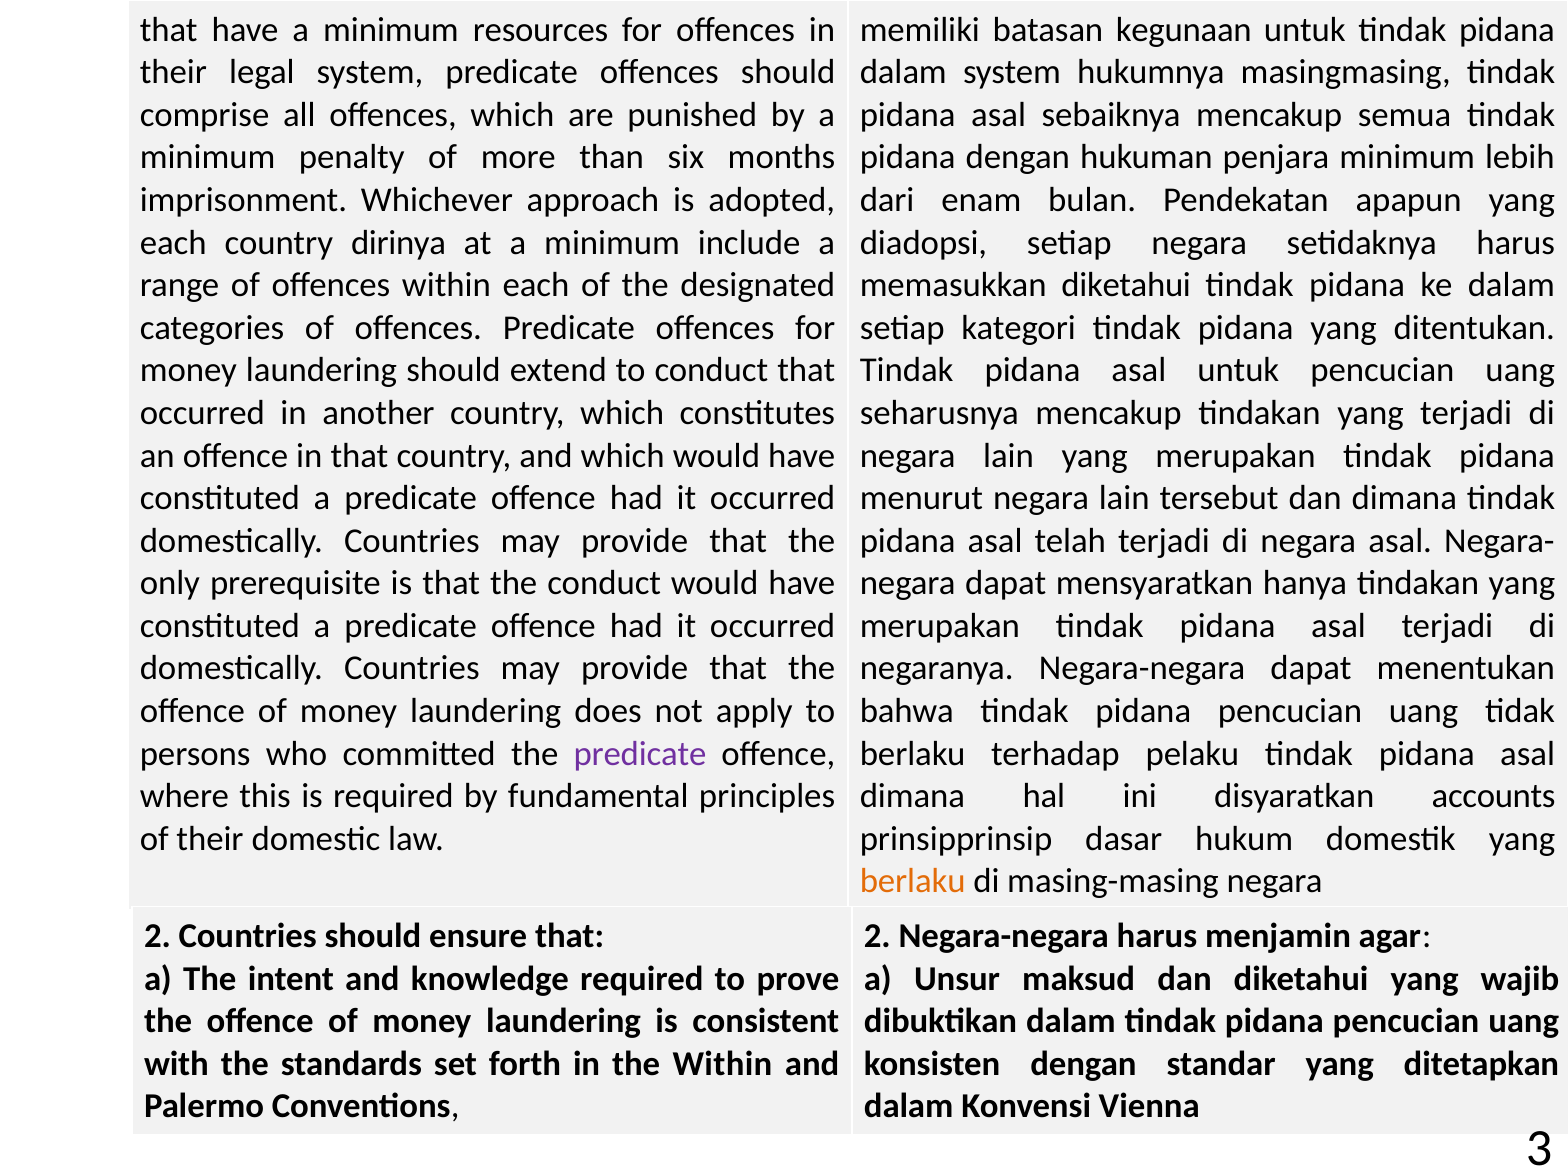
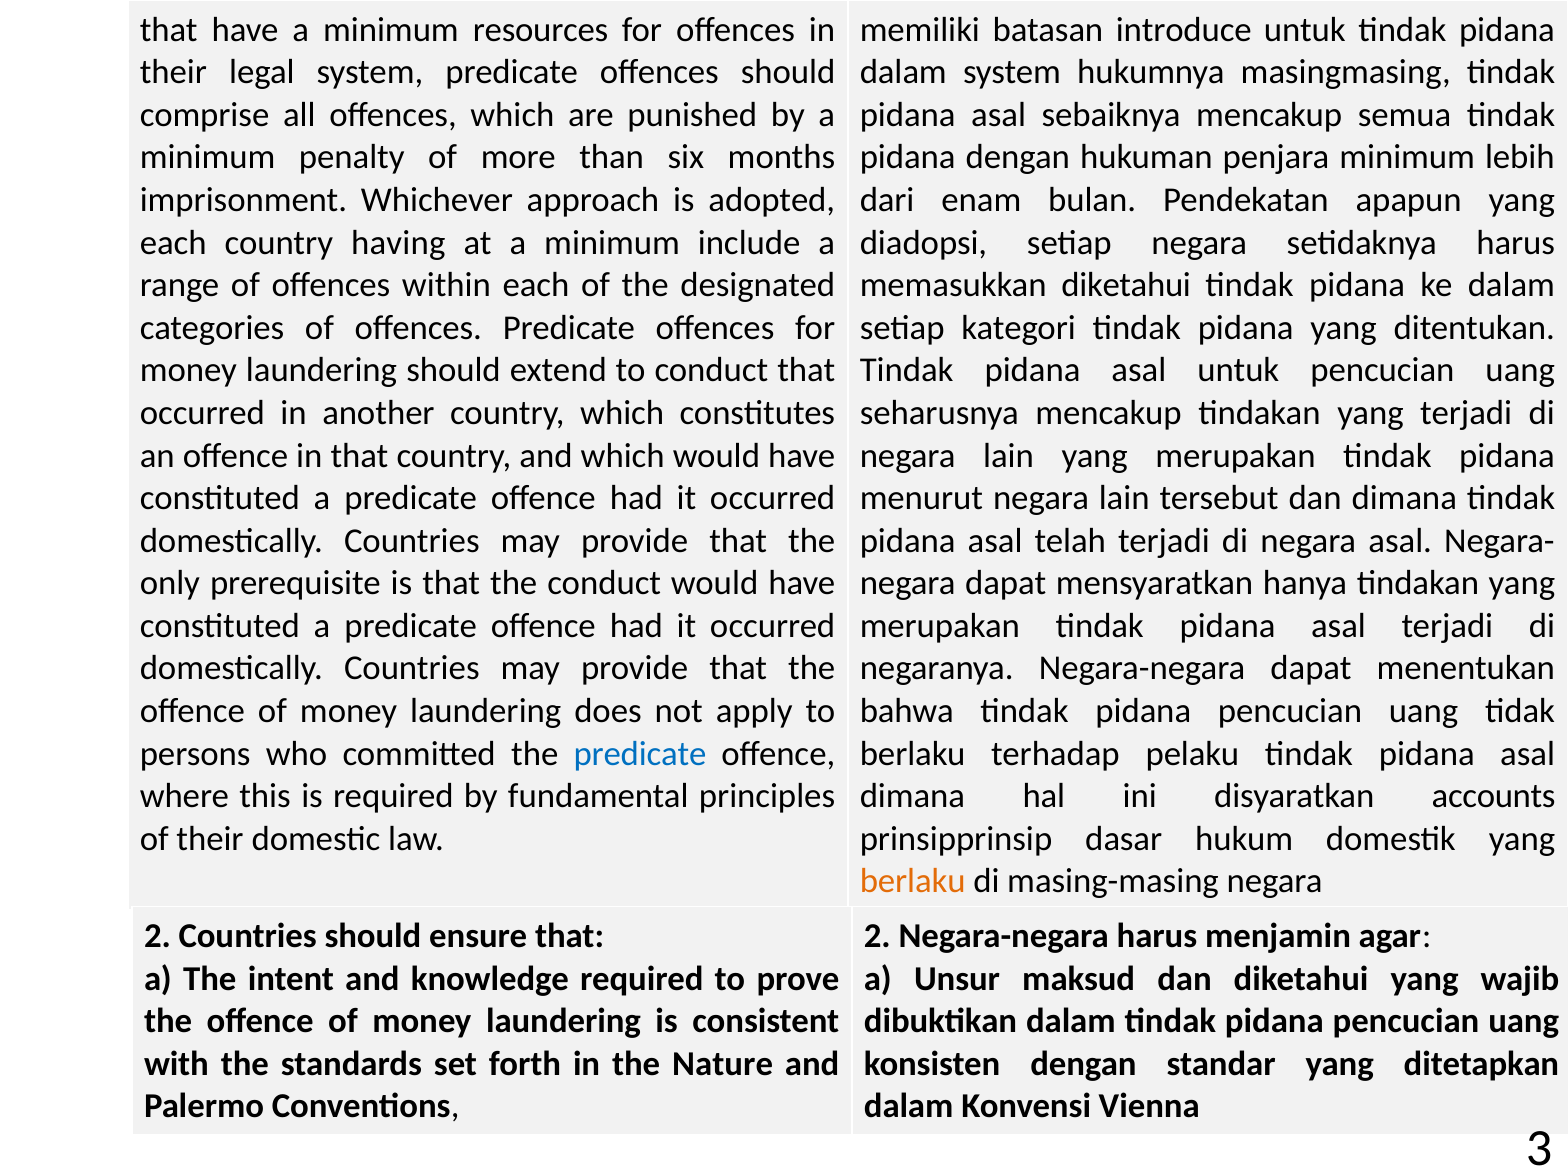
kegunaan: kegunaan -> introduce (1184, 30)
dirinya: dirinya -> having (398, 243)
predicate colour: purple -> blue (640, 754)
the Within: Within -> Nature (723, 1064)
